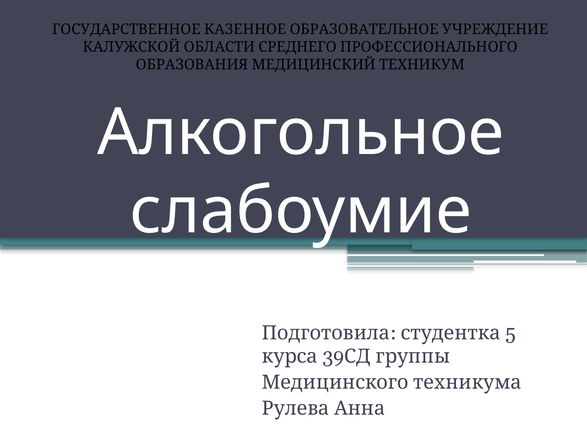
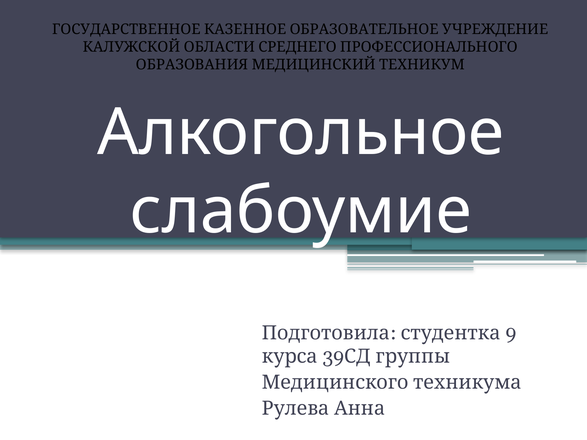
5: 5 -> 9 (511, 333)
